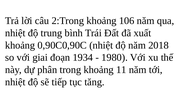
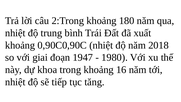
106: 106 -> 180 (127, 21)
1934: 1934 -> 1947 (83, 57)
phân: phân -> khoa (47, 70)
11: 11 -> 16 (121, 70)
